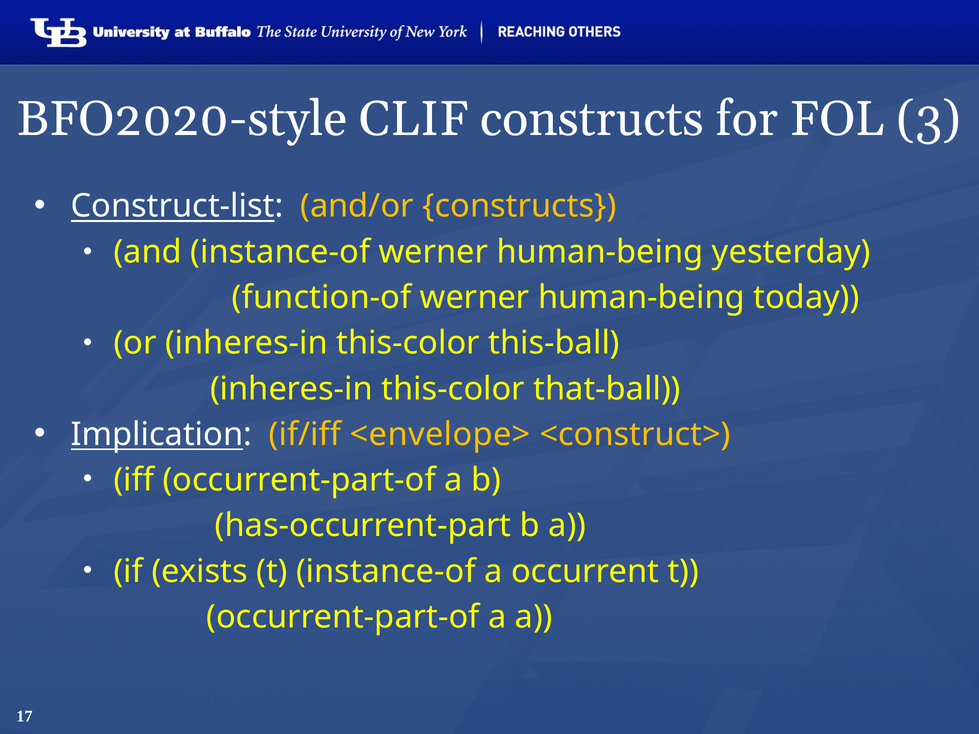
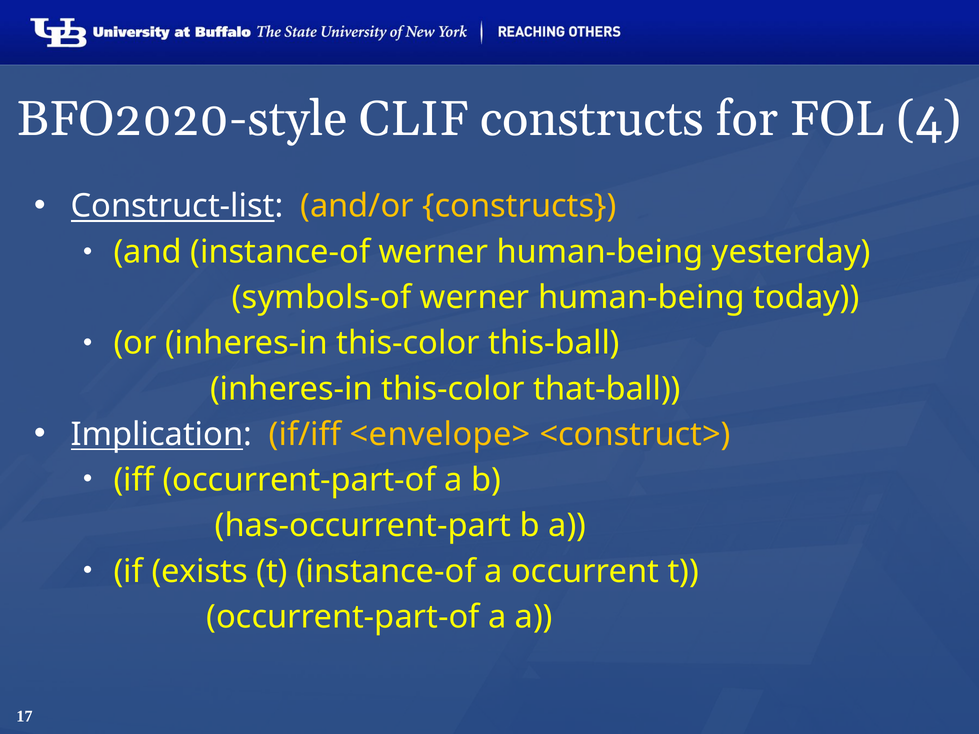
3: 3 -> 4 (929, 119)
function-of: function-of -> symbols-of (322, 298)
